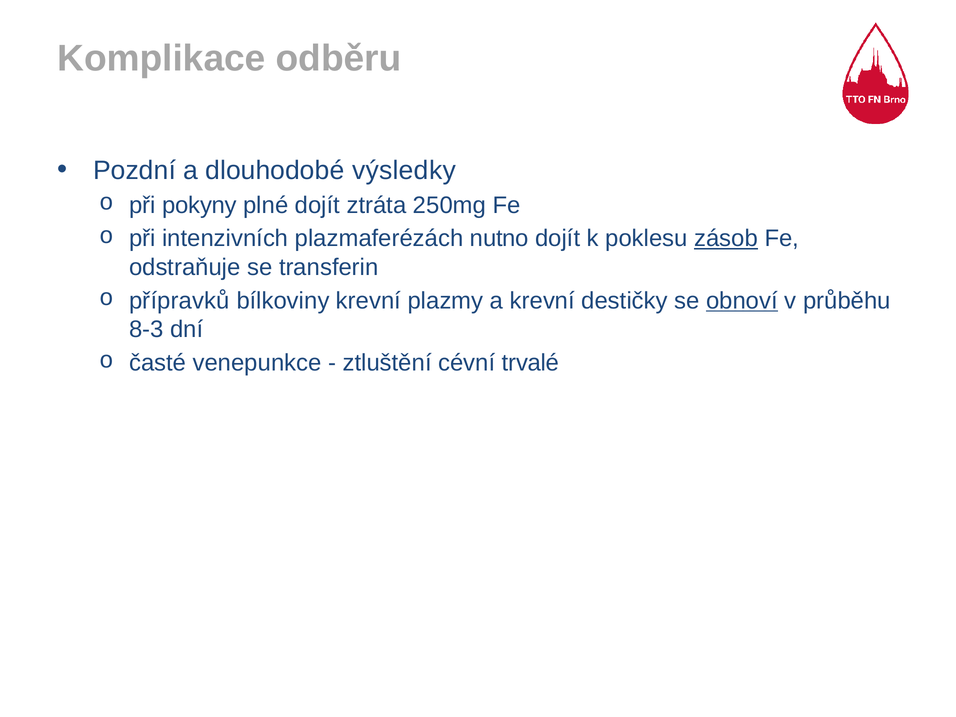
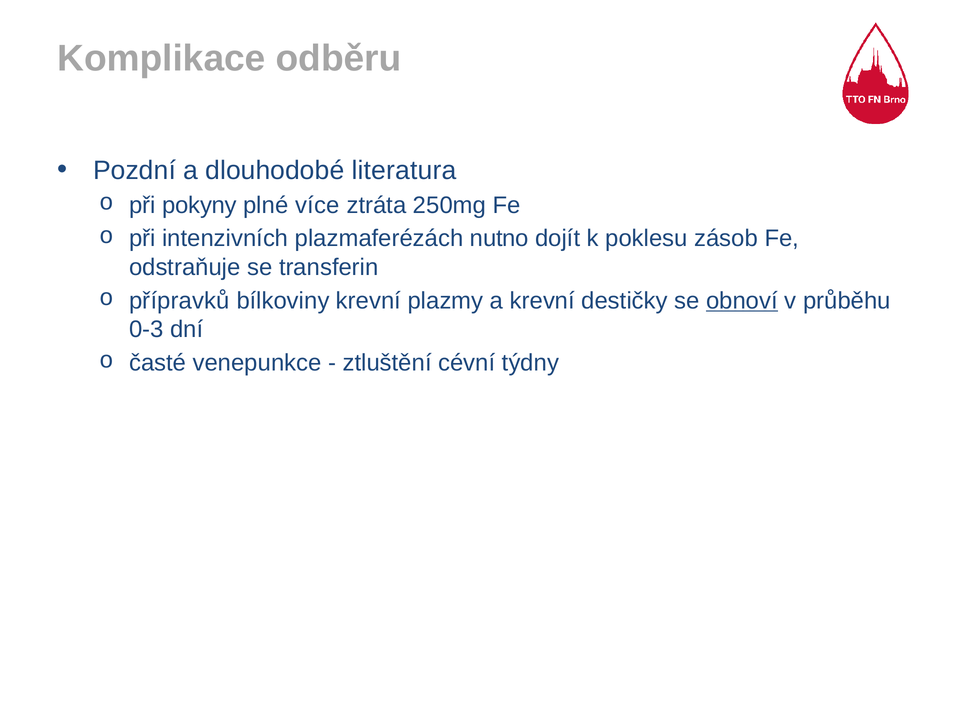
výsledky: výsledky -> literatura (404, 170)
plné dojít: dojít -> více (317, 205)
zásob underline: present -> none (726, 239)
8-3: 8-3 -> 0-3 (146, 329)
trvalé: trvalé -> týdny (530, 363)
